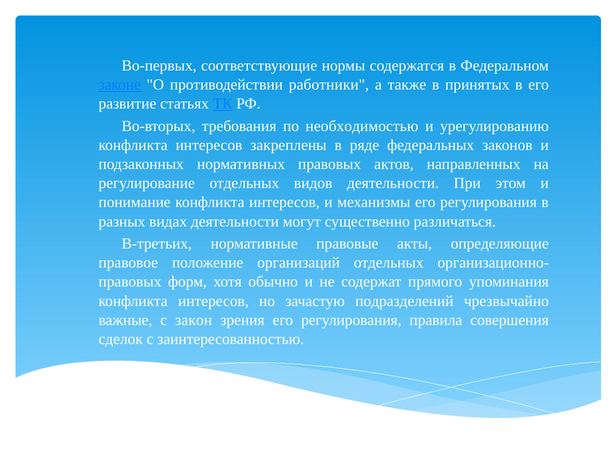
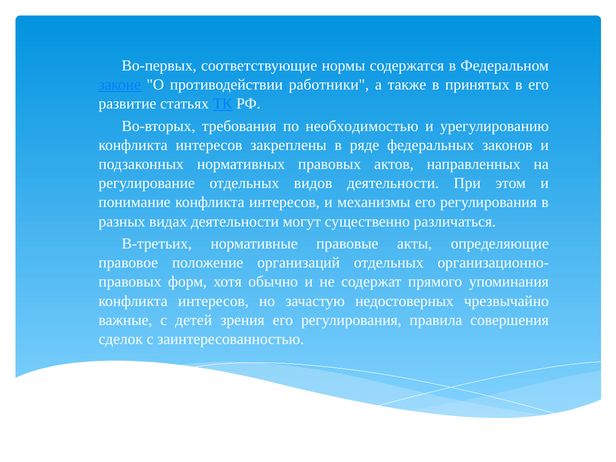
подразделений: подразделений -> недостоверных (404, 301)
закон: закон -> детей (194, 320)
